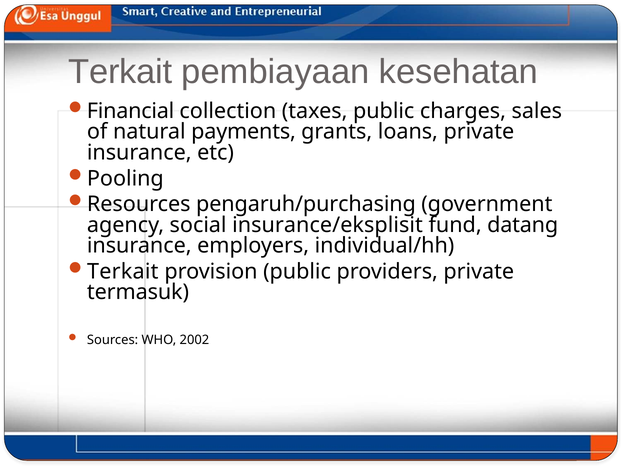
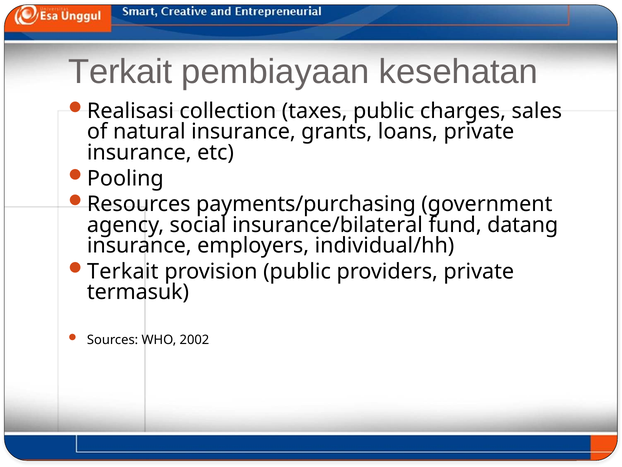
Financial: Financial -> Realisasi (130, 111)
natural payments: payments -> insurance (243, 132)
pengaruh/purchasing: pengaruh/purchasing -> payments/purchasing (306, 204)
insurance/eksplisit: insurance/eksplisit -> insurance/bilateral (328, 225)
